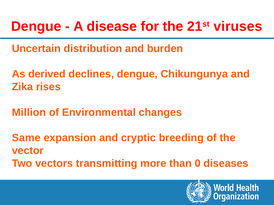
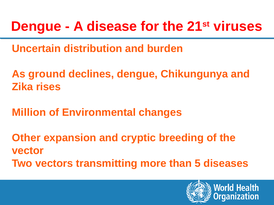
derived: derived -> ground (47, 74)
Same: Same -> Other (26, 138)
0: 0 -> 5 (198, 164)
